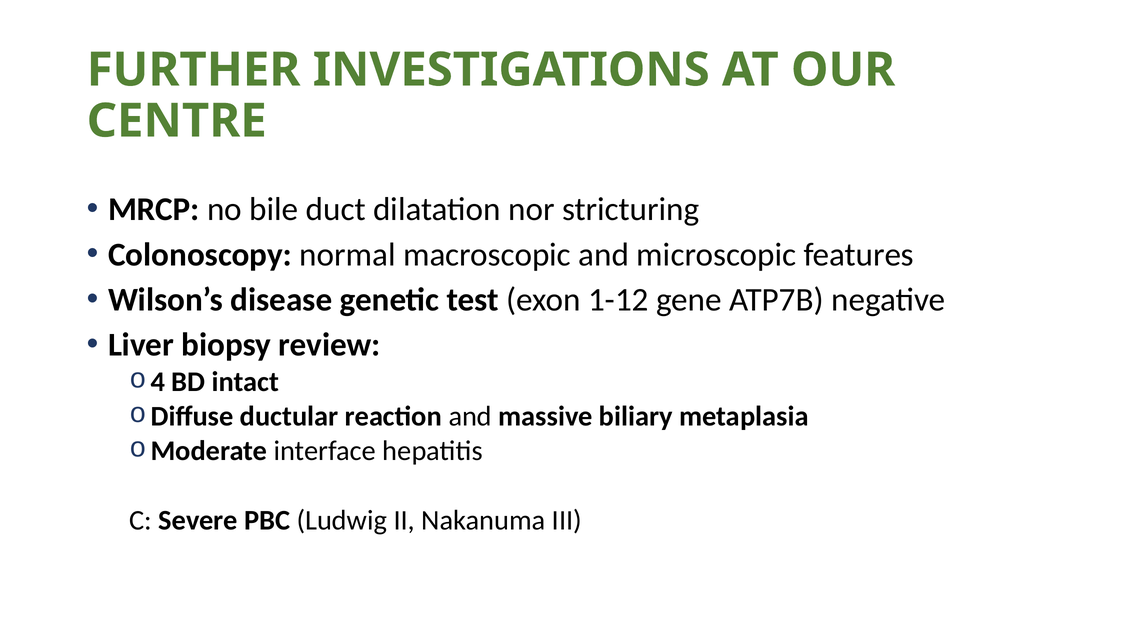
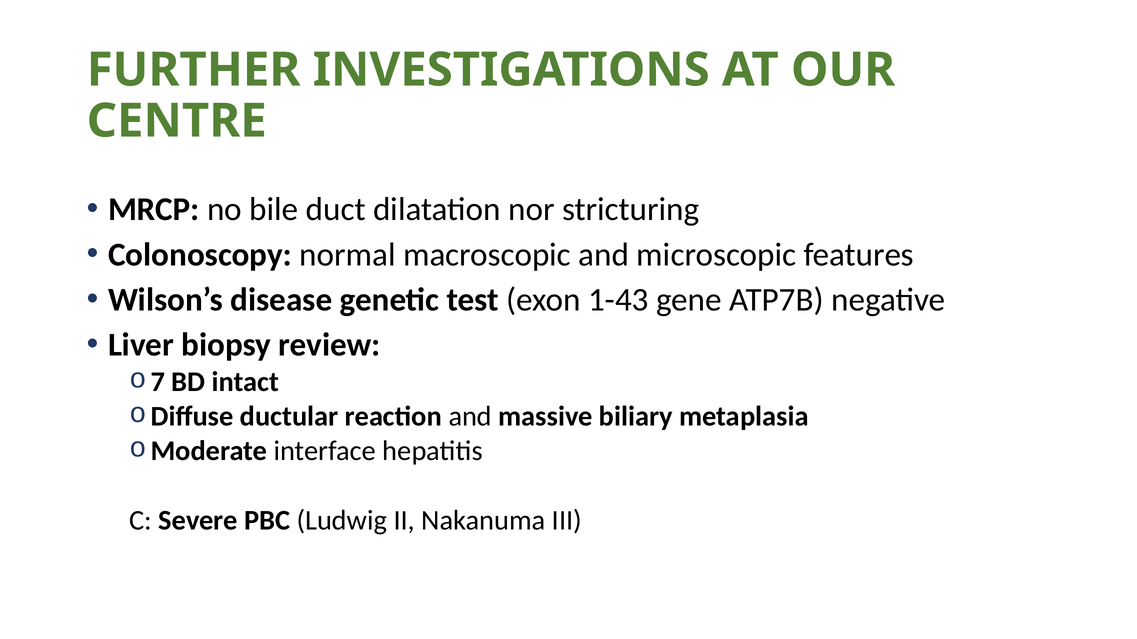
1-12: 1-12 -> 1-43 (618, 300)
4: 4 -> 7 (158, 382)
